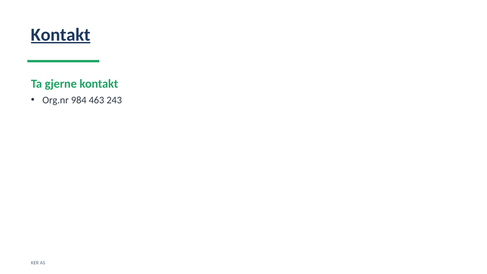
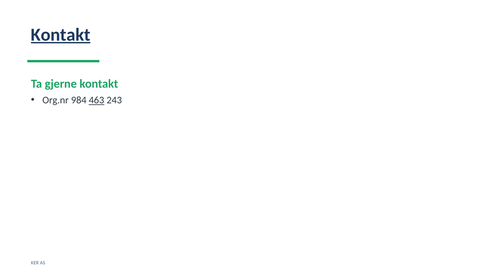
463 underline: none -> present (96, 100)
